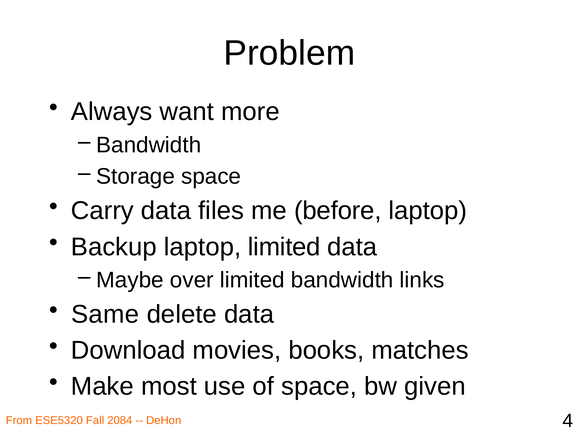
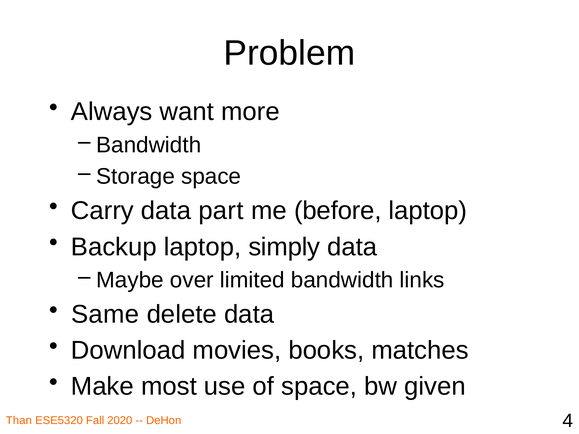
files: files -> part (221, 211)
laptop limited: limited -> simply (284, 247)
From: From -> Than (19, 421)
2084: 2084 -> 2020 (120, 421)
